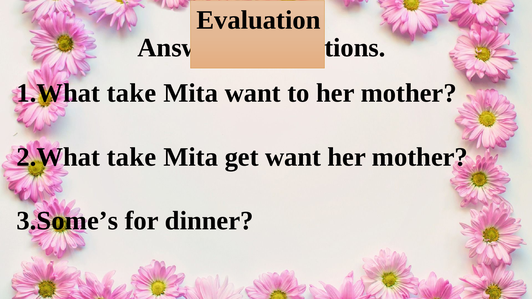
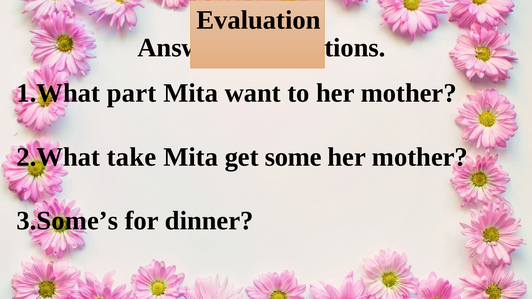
1.What take: take -> part (132, 93)
get want: want -> some (293, 157)
